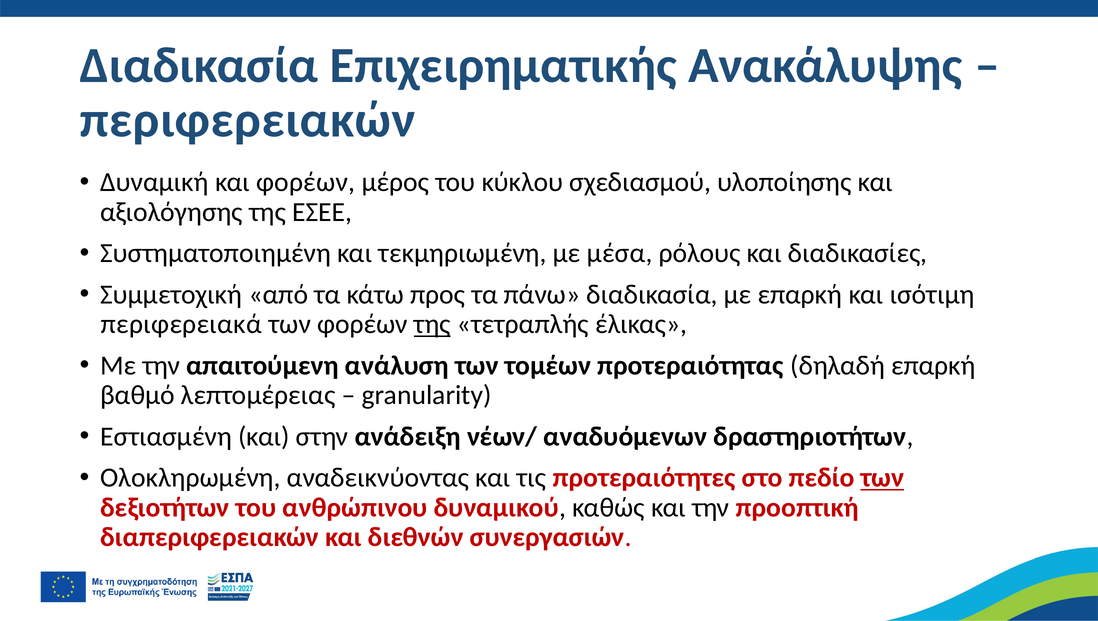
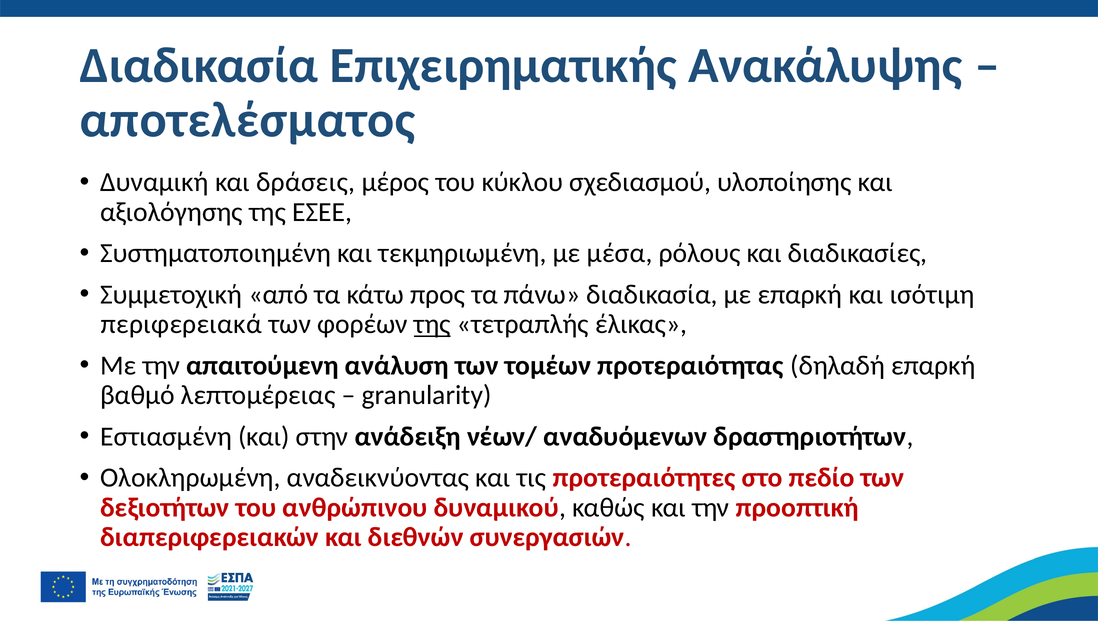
περιφερειακών: περιφερειακών -> αποτελέσματος (247, 120)
και φορέων: φορέων -> δράσεις (306, 182)
των underline: present -> none (882, 478)
